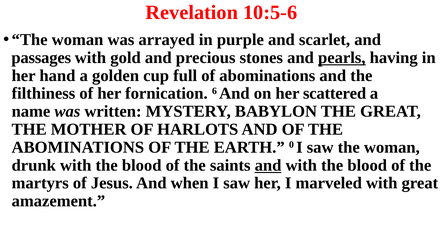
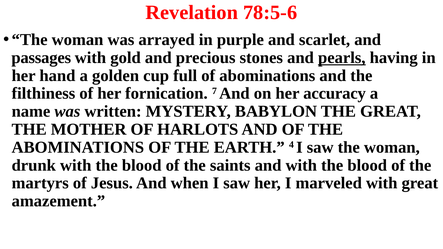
10:5-6: 10:5-6 -> 78:5-6 (270, 13)
6: 6 -> 7 (214, 91)
scattered: scattered -> accuracy (335, 94)
0: 0 -> 4 (291, 145)
and underline: present -> none (268, 165)
